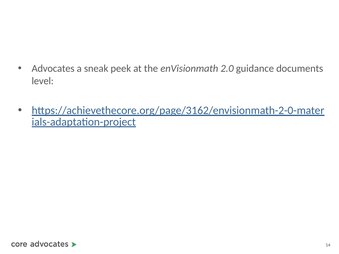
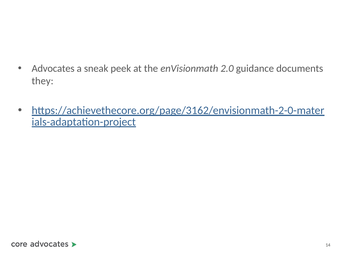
level: level -> they (43, 81)
